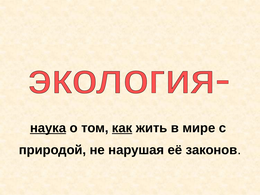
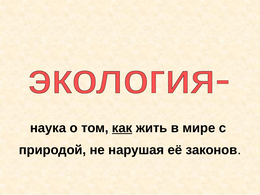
наука underline: present -> none (48, 128)
